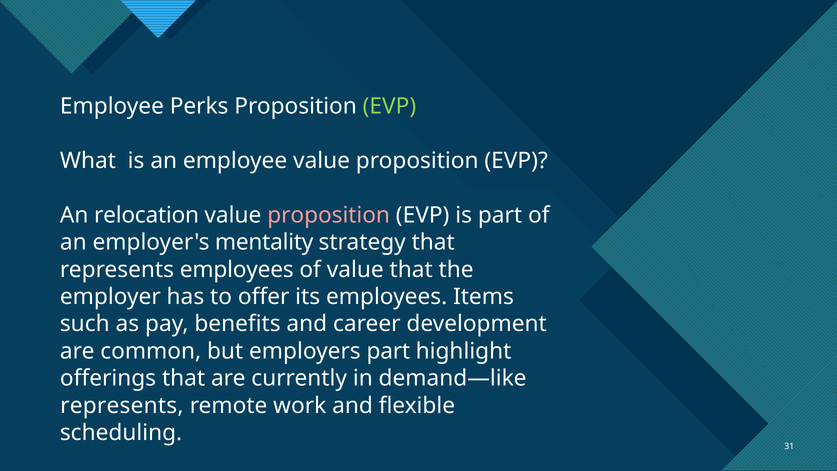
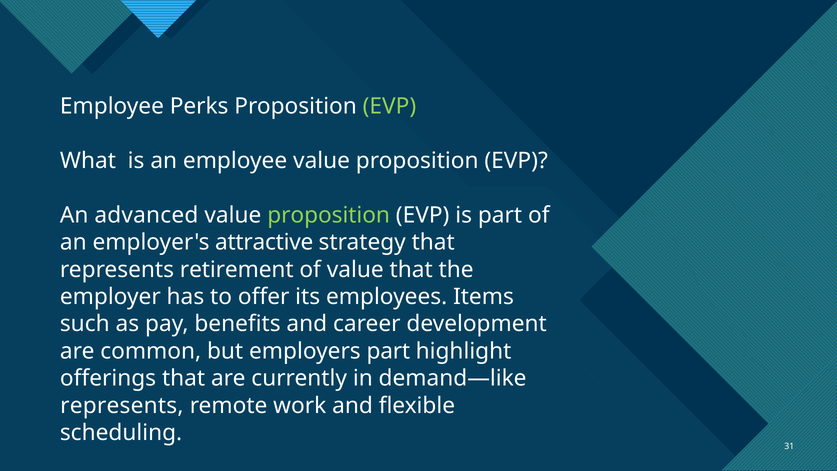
relocation: relocation -> advanced (146, 215)
proposition colour: pink -> light green (329, 215)
mentality: mentality -> attractive (264, 242)
represents employees: employees -> retirement (237, 269)
